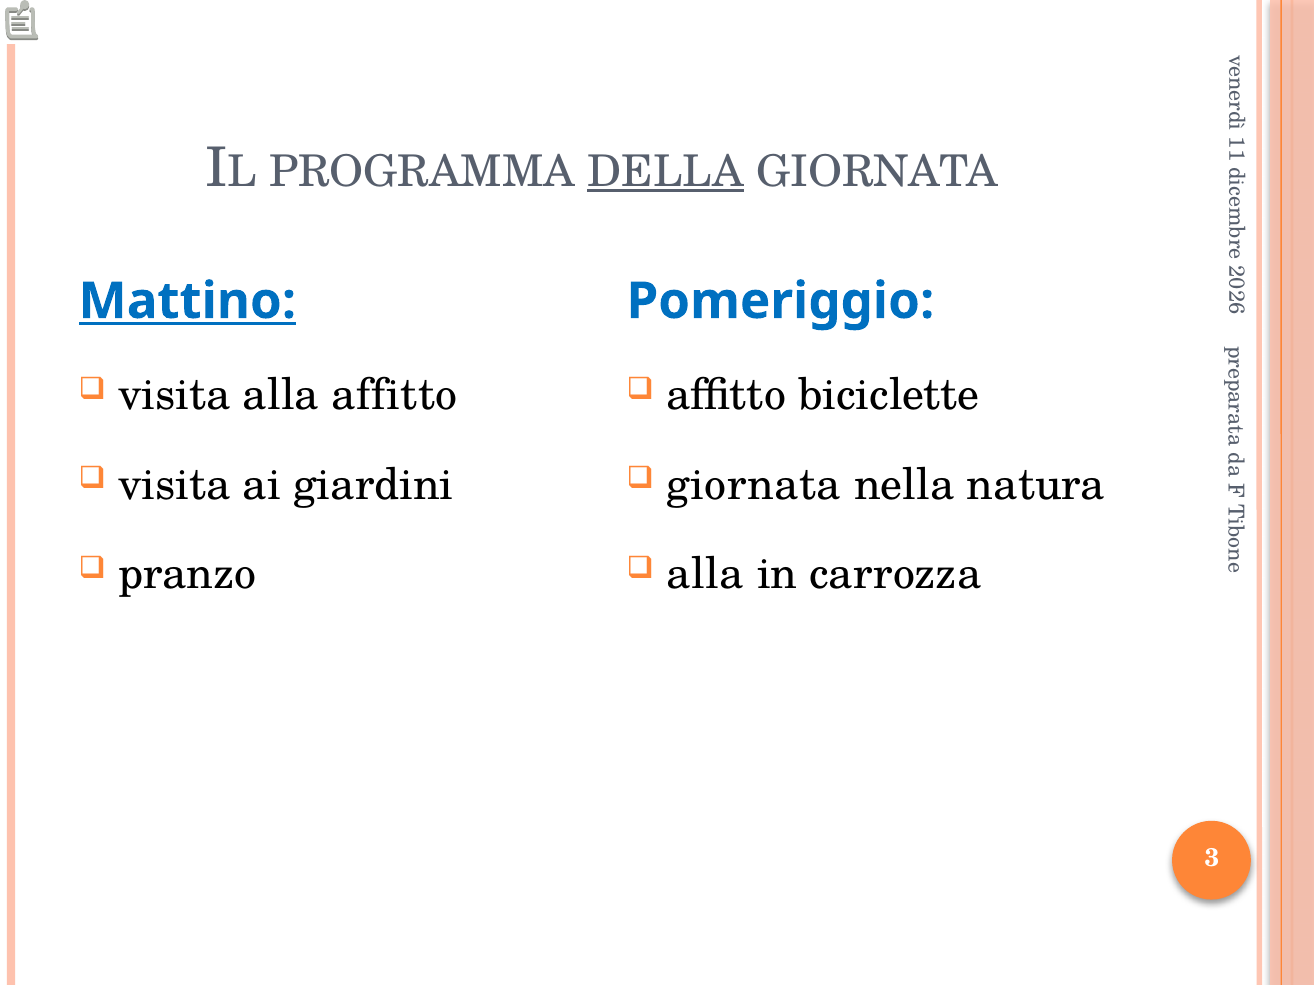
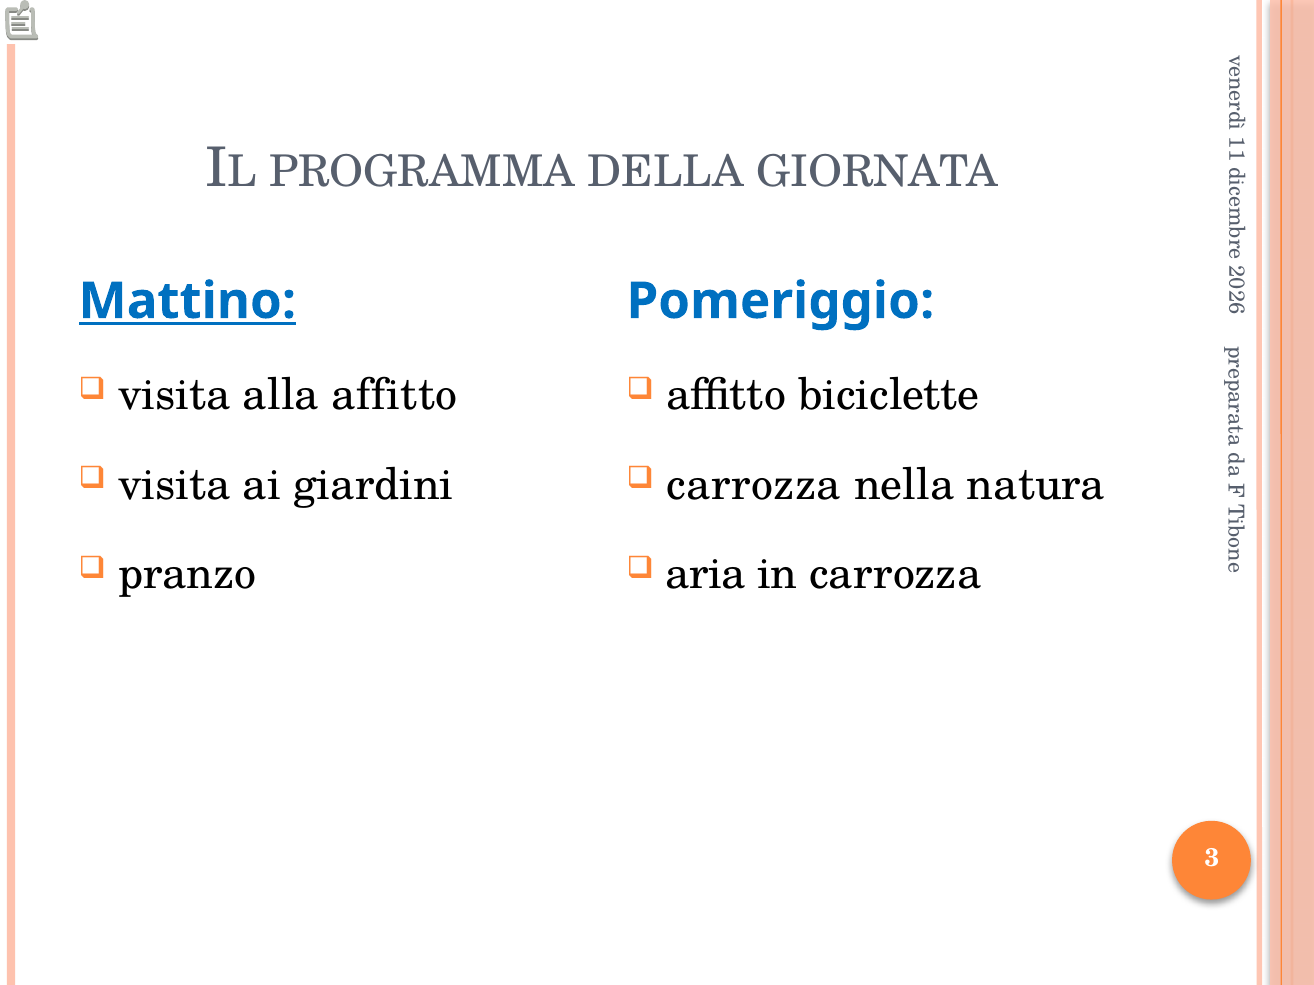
DELLA underline: present -> none (666, 172)
giornata: giornata -> carrozza (754, 485)
alla: alla -> aria (706, 575)
